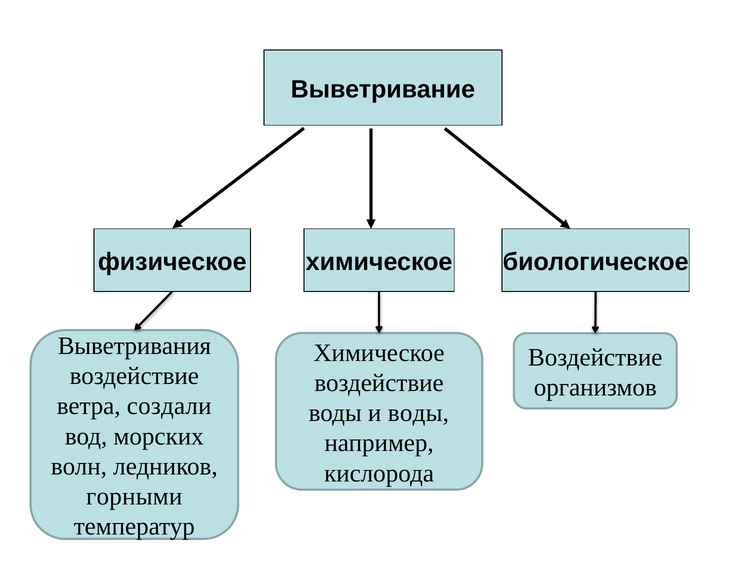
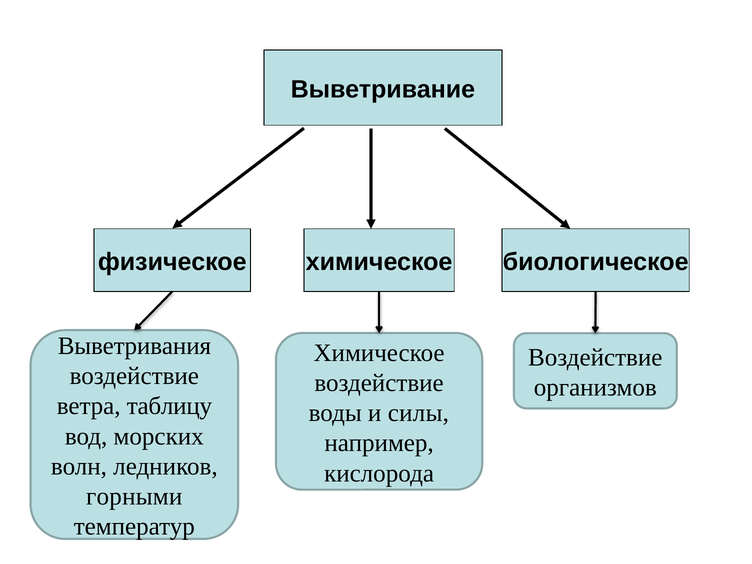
создали: создали -> таблицу (169, 406)
и воды: воды -> силы (418, 413)
